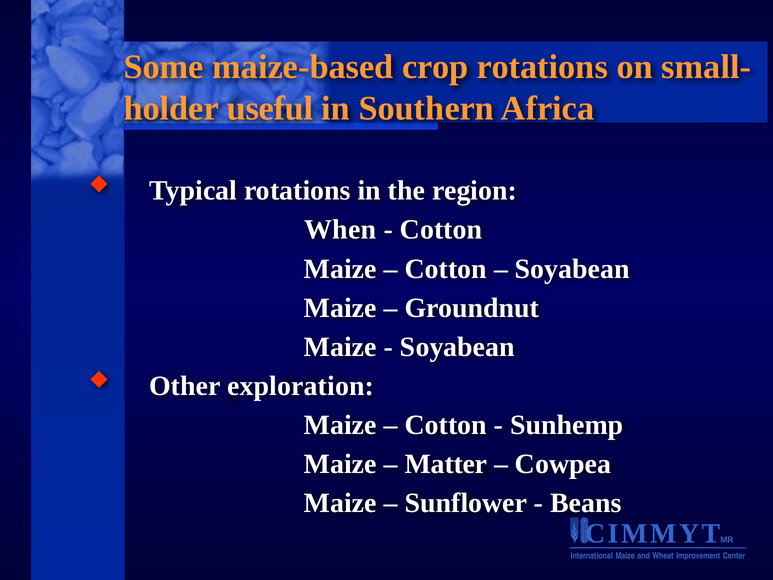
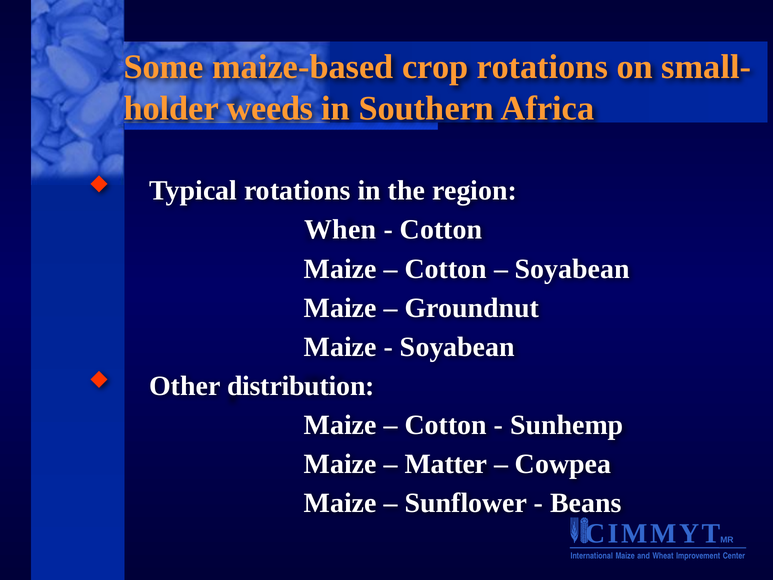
useful: useful -> weeds (270, 108)
exploration: exploration -> distribution (301, 386)
